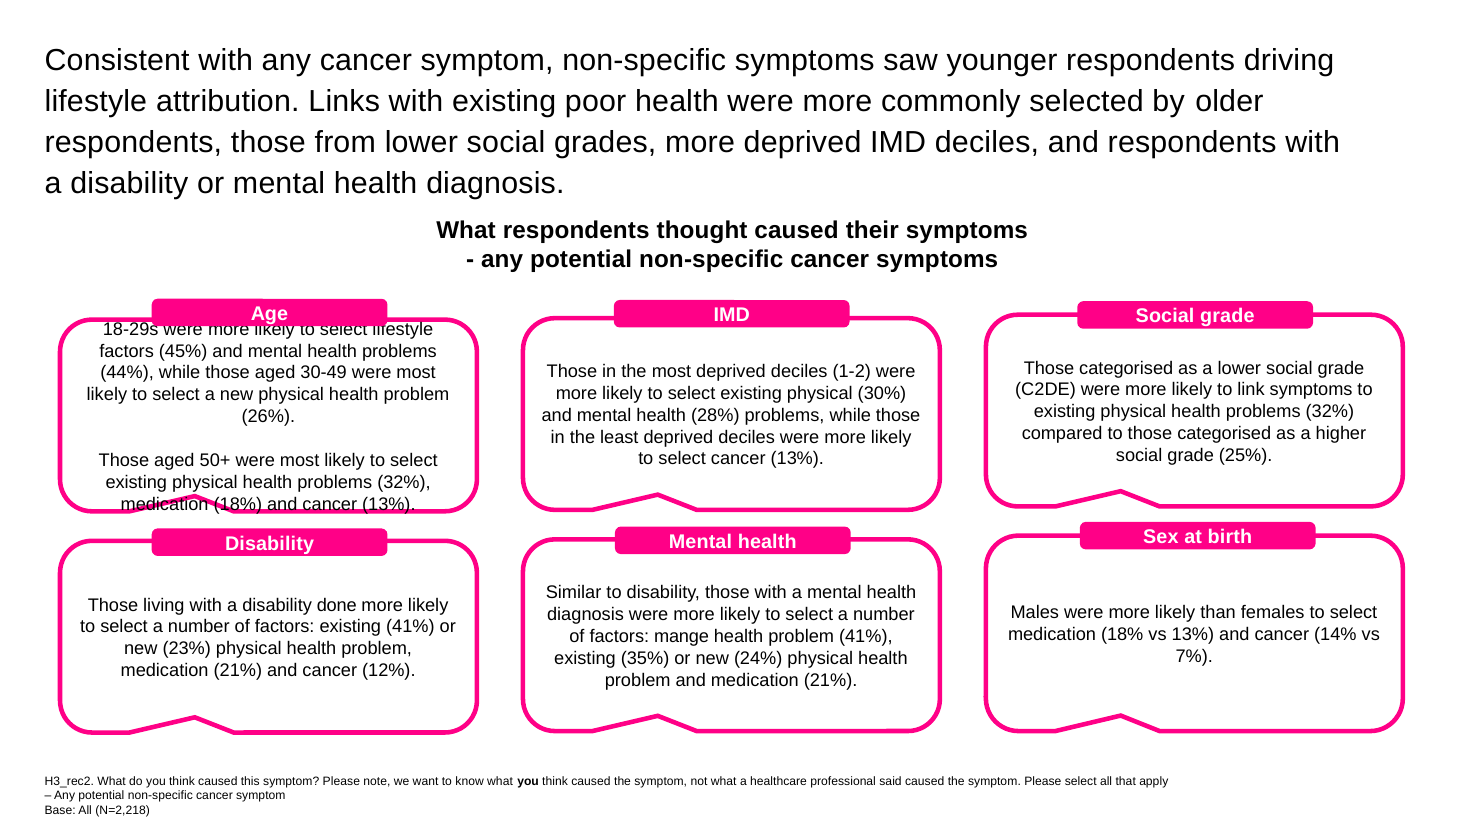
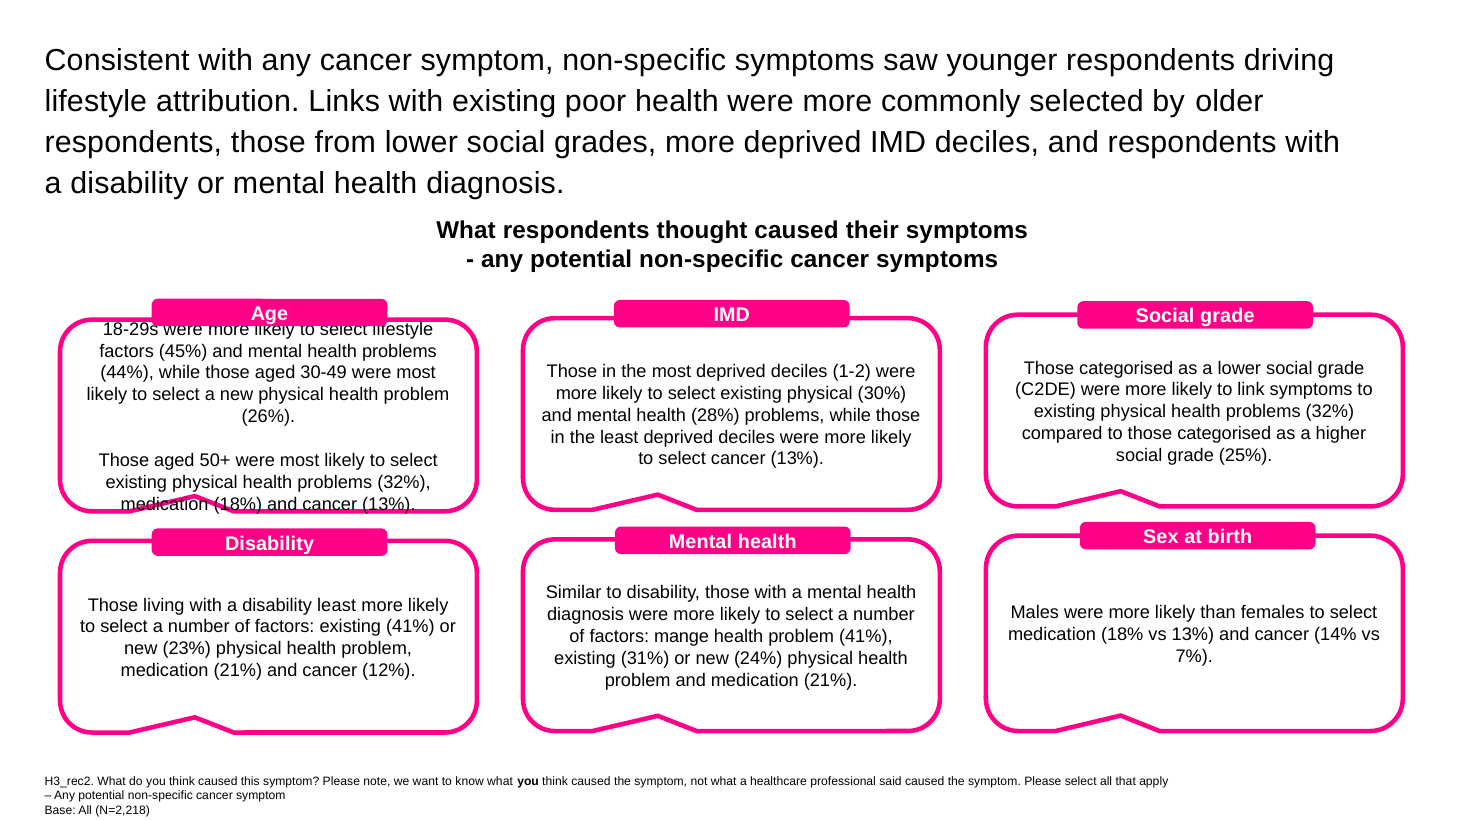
disability done: done -> least (337, 605)
35%: 35% -> 31% (645, 658)
